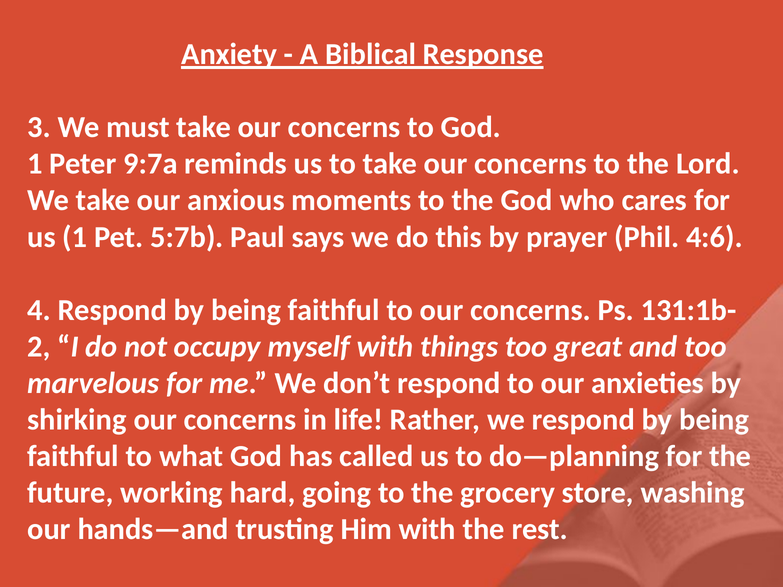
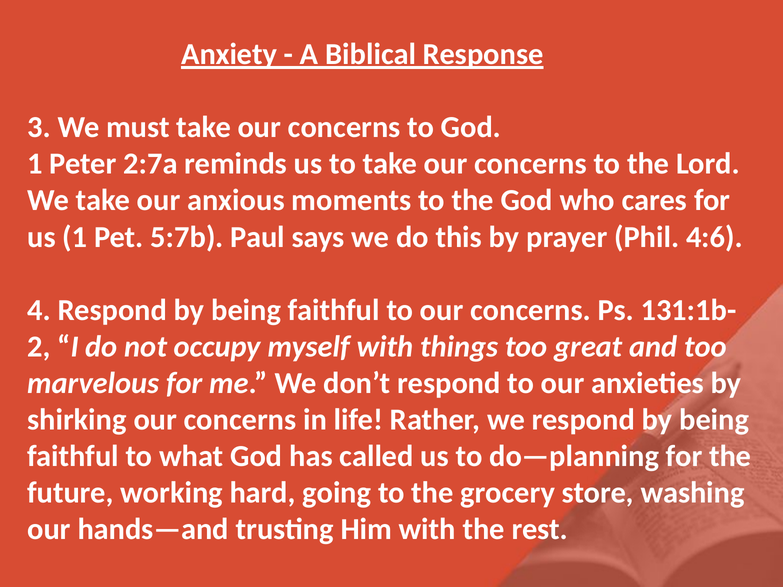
9:7a: 9:7a -> 2:7a (150, 164)
